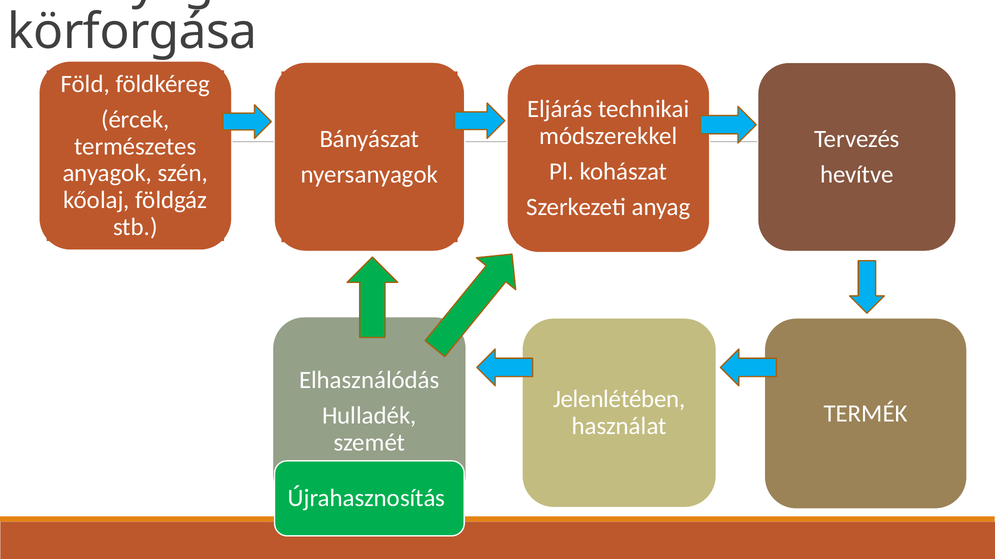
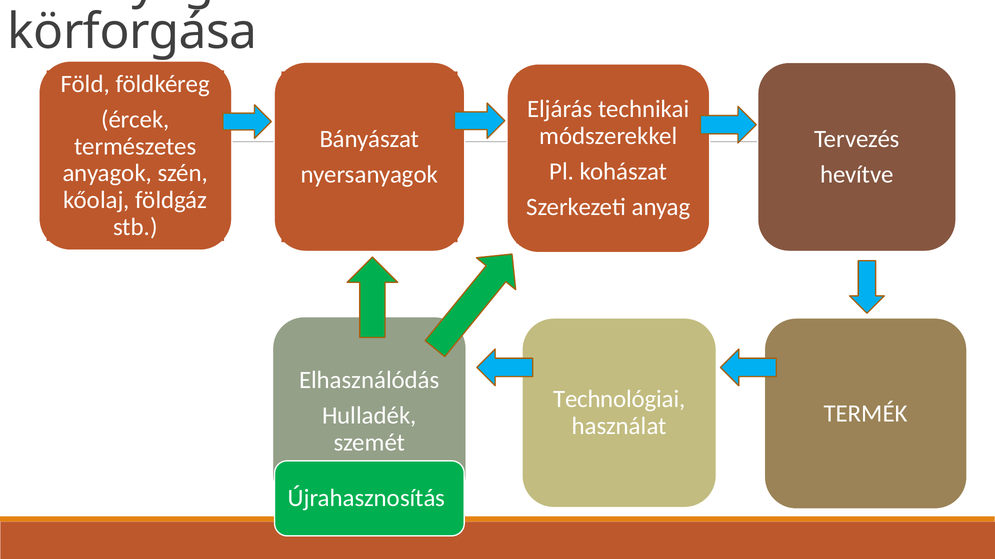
Jelenlétében: Jelenlétében -> Technológiai (619, 400)
